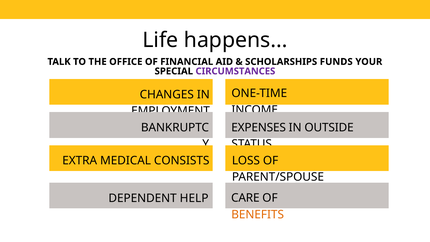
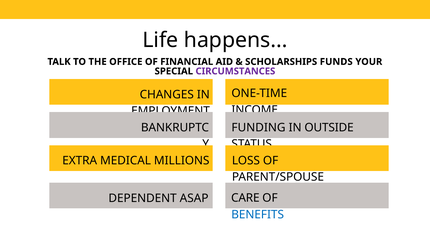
EXPENSES: EXPENSES -> FUNDING (259, 127)
CONSISTS: CONSISTS -> MILLIONS (182, 160)
HELP: HELP -> ASAP (194, 198)
BENEFITS colour: orange -> blue (258, 214)
